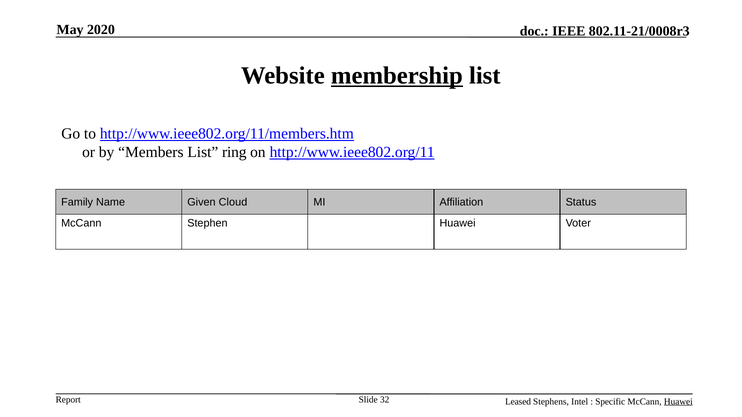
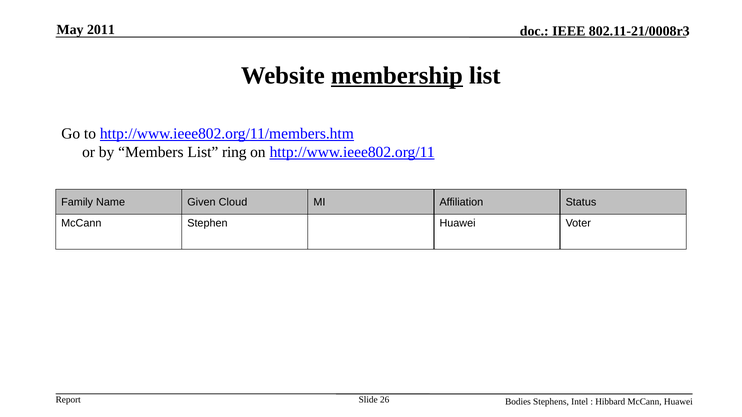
2020: 2020 -> 2011 (101, 29)
32: 32 -> 26 (385, 400)
Leased: Leased -> Bodies (518, 402)
Specific: Specific -> Hibbard (610, 402)
Huawei underline: present -> none (678, 402)
